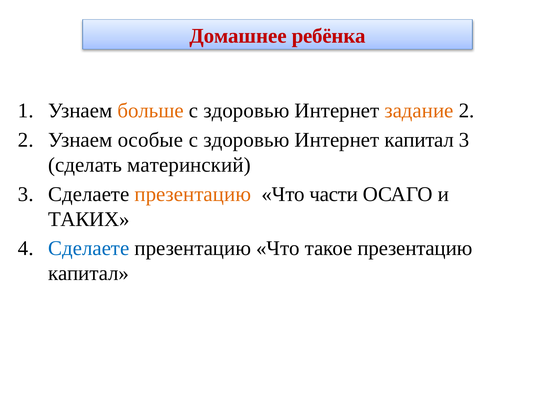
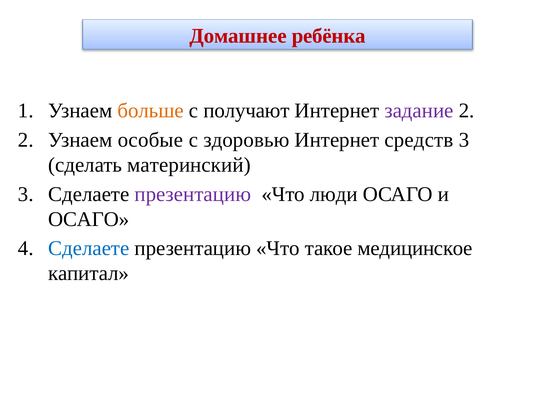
здоровью: здоровью -> получают (246, 111)
задание colour: orange -> purple (419, 111)
Интернет капитал: капитал -> средств (419, 140)
презентацию colour: orange -> purple (193, 194)
части: части -> люди (334, 194)
ТАКИХ: ТАКИХ -> ОСАГО (89, 219)
такое презентацию: презентацию -> медицинское (415, 249)
